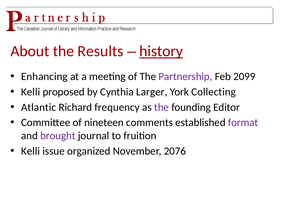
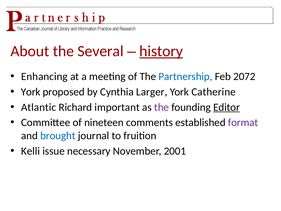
Results: Results -> Several (101, 51)
Partnership colour: purple -> blue (185, 76)
2099: 2099 -> 2072 (244, 76)
Kelli: Kelli -> York (31, 92)
Collecting: Collecting -> Catherine (214, 92)
frequency: frequency -> important (117, 107)
Editor underline: none -> present (227, 107)
brought colour: purple -> blue (58, 136)
organized: organized -> necessary (89, 151)
2076: 2076 -> 2001 (175, 151)
